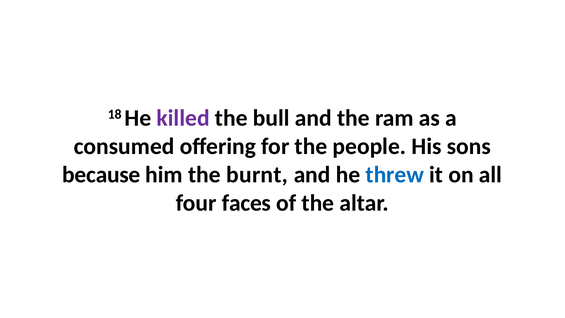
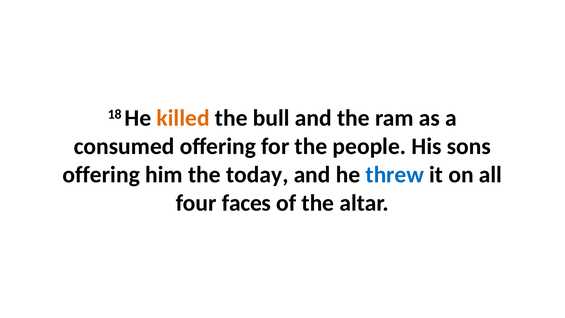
killed colour: purple -> orange (183, 118)
because: because -> offering (101, 175)
burnt: burnt -> today (257, 175)
